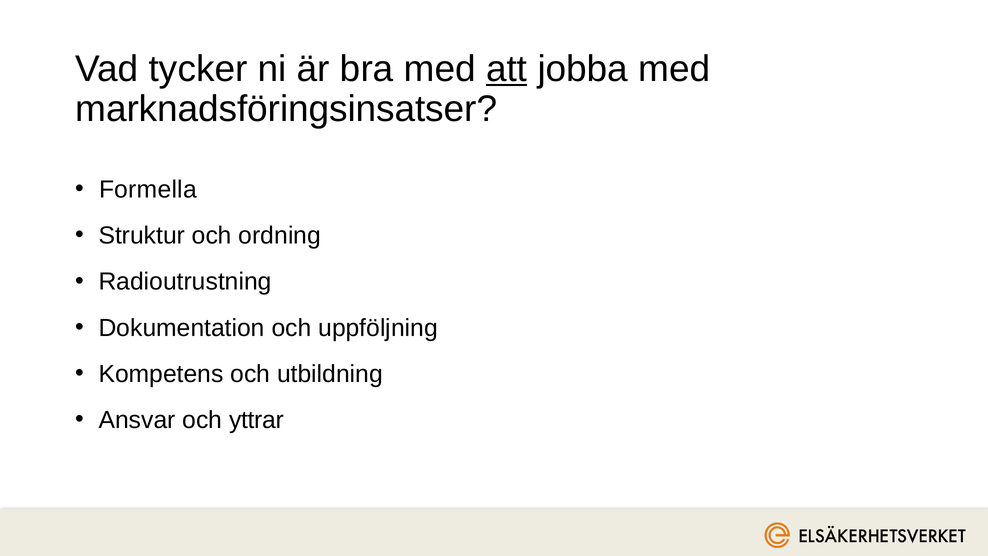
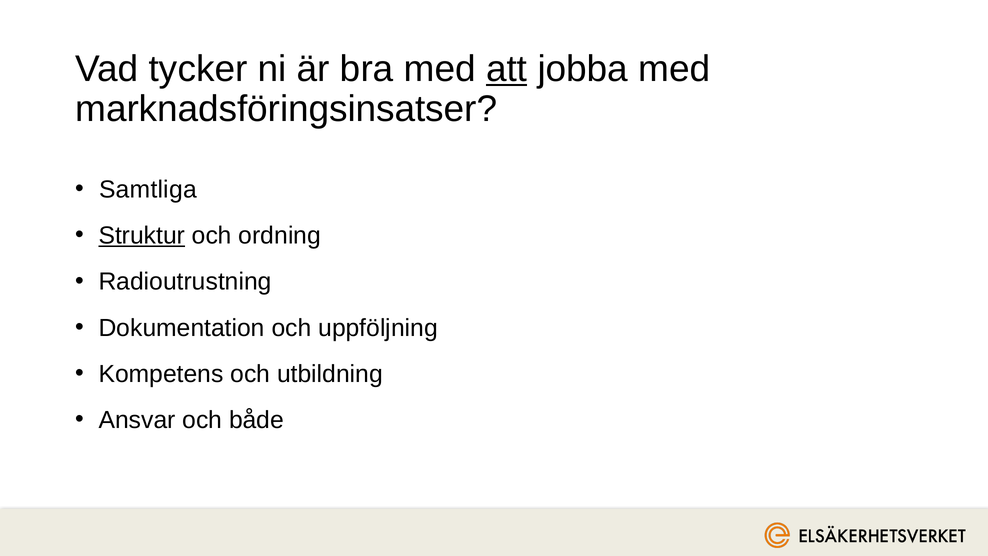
Formella: Formella -> Samtliga (148, 189)
Struktur underline: none -> present (142, 236)
yttrar: yttrar -> både (256, 420)
